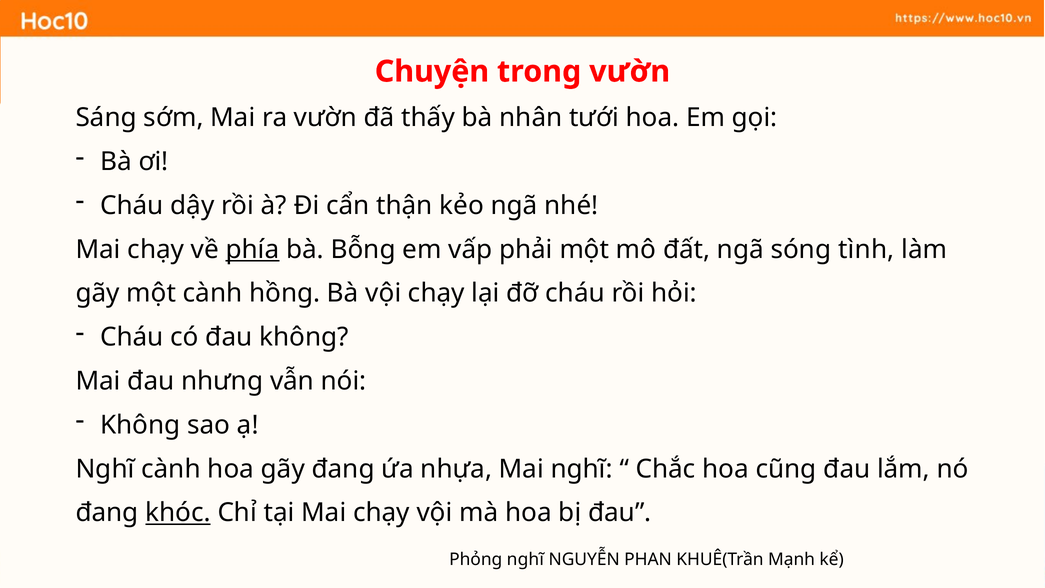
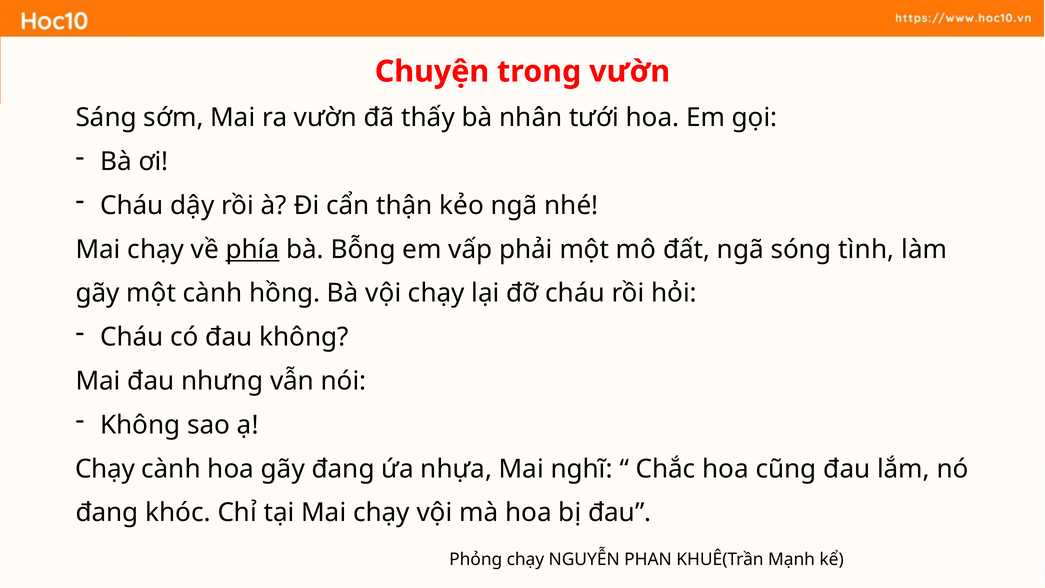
Nghĩ: Nghĩ -> Chạy (105, 469)
khóc underline: present -> none (178, 513)
Phỏng nghĩ: nghĩ -> chạy (525, 559)
